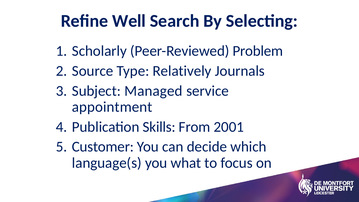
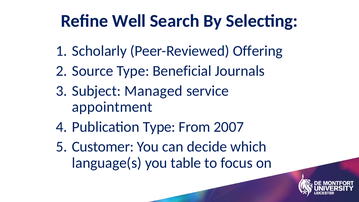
Problem: Problem -> Offering (258, 51)
Relatively: Relatively -> Beneficial (182, 71)
Publication Skills: Skills -> Type (159, 127)
2001: 2001 -> 2007 (229, 127)
what: what -> table (186, 163)
